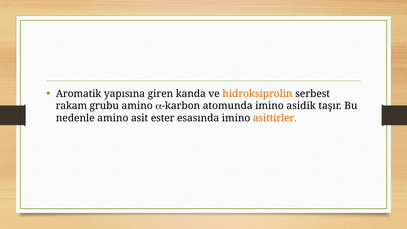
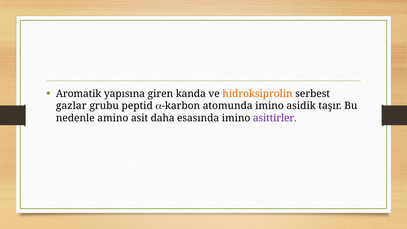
rakam: rakam -> gazlar (71, 106)
grubu amino: amino -> peptid (137, 106)
ester: ester -> daha (163, 118)
asittirler colour: orange -> purple (275, 118)
